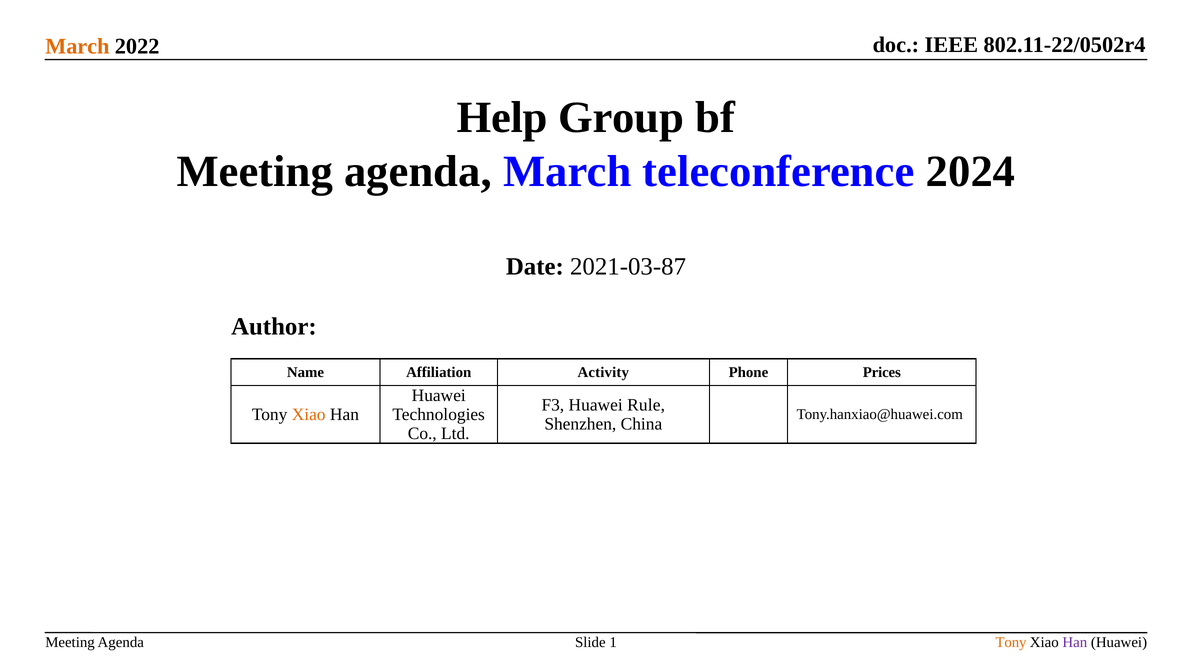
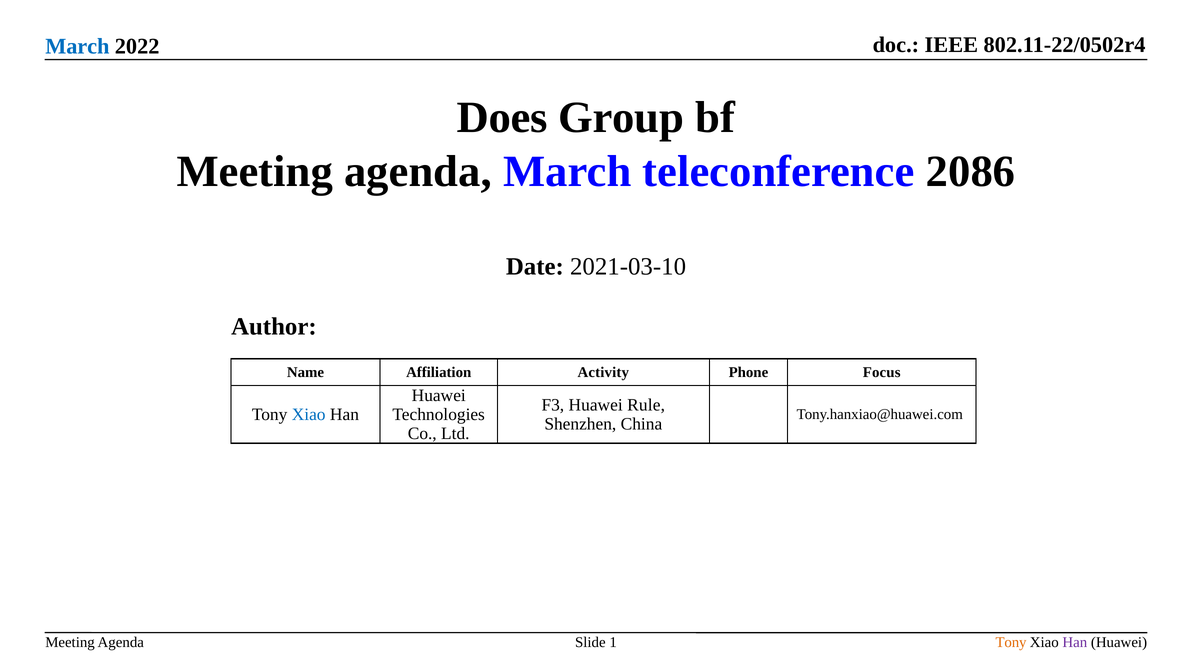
March colour: orange -> blue (77, 46)
Help: Help -> Does (502, 118)
2024: 2024 -> 2086 (971, 171)
2021-03-87: 2021-03-87 -> 2021-03-10 (628, 267)
Prices: Prices -> Focus (882, 373)
Xiao colour: orange -> blue (309, 415)
